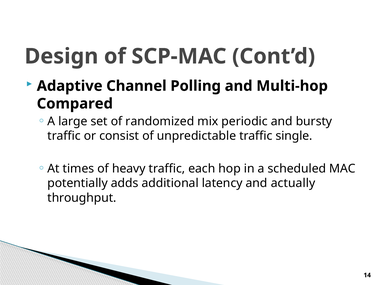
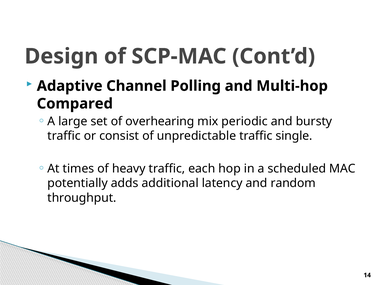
randomized: randomized -> overhearing (160, 121)
actually: actually -> random (293, 183)
